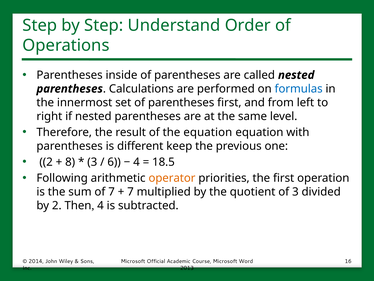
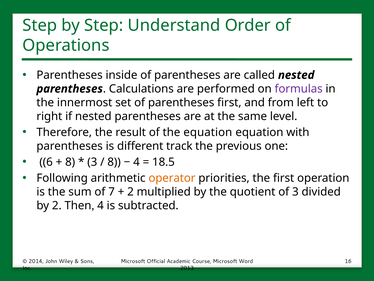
formulas colour: blue -> purple (299, 89)
keep: keep -> track (179, 146)
2: 2 -> 6 (46, 162)
6: 6 -> 8 (114, 162)
7: 7 -> 2 (130, 191)
